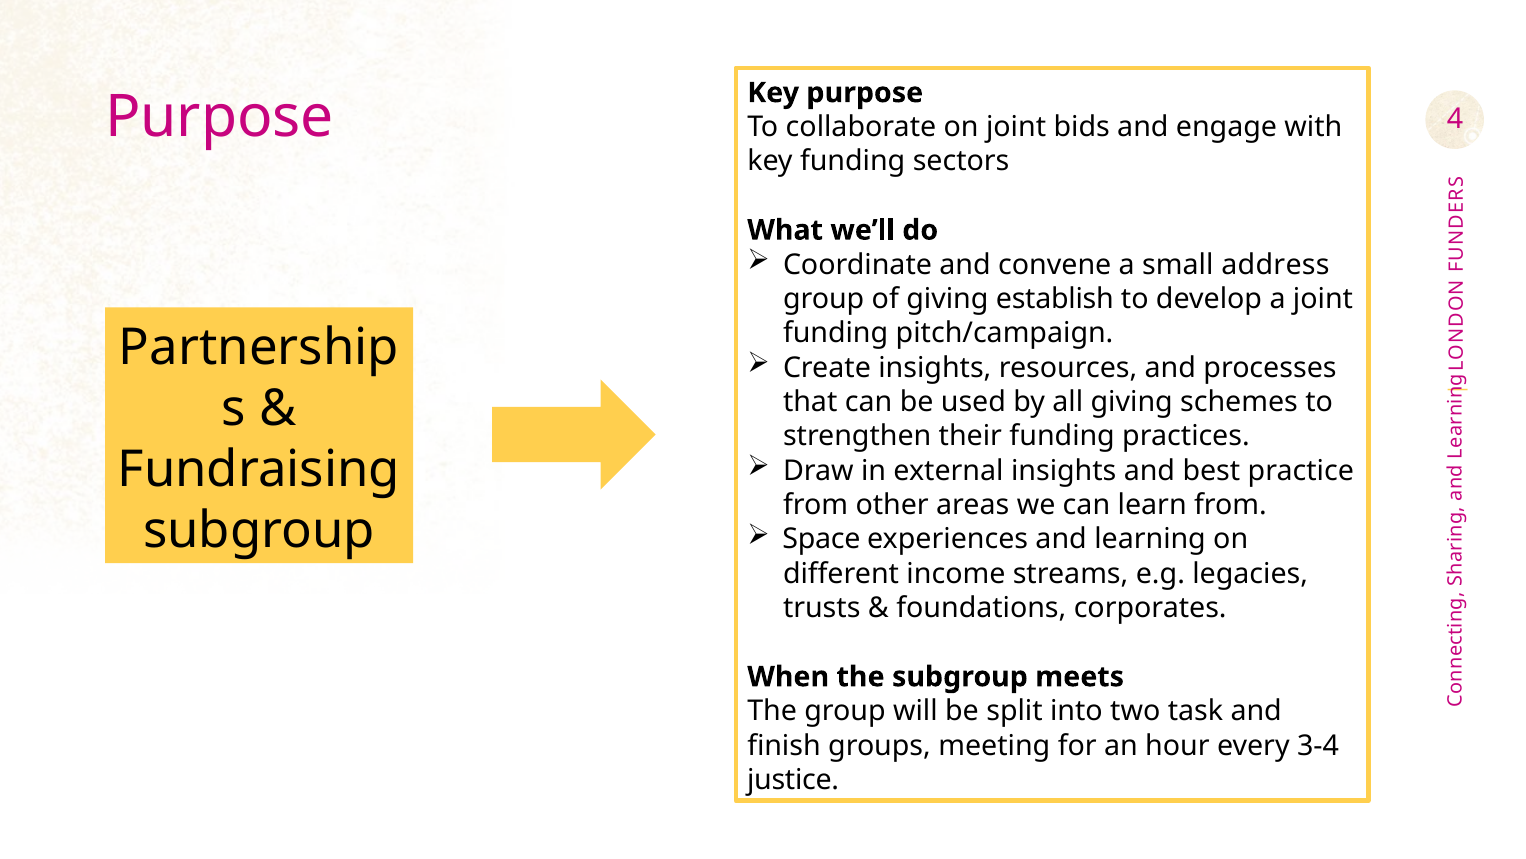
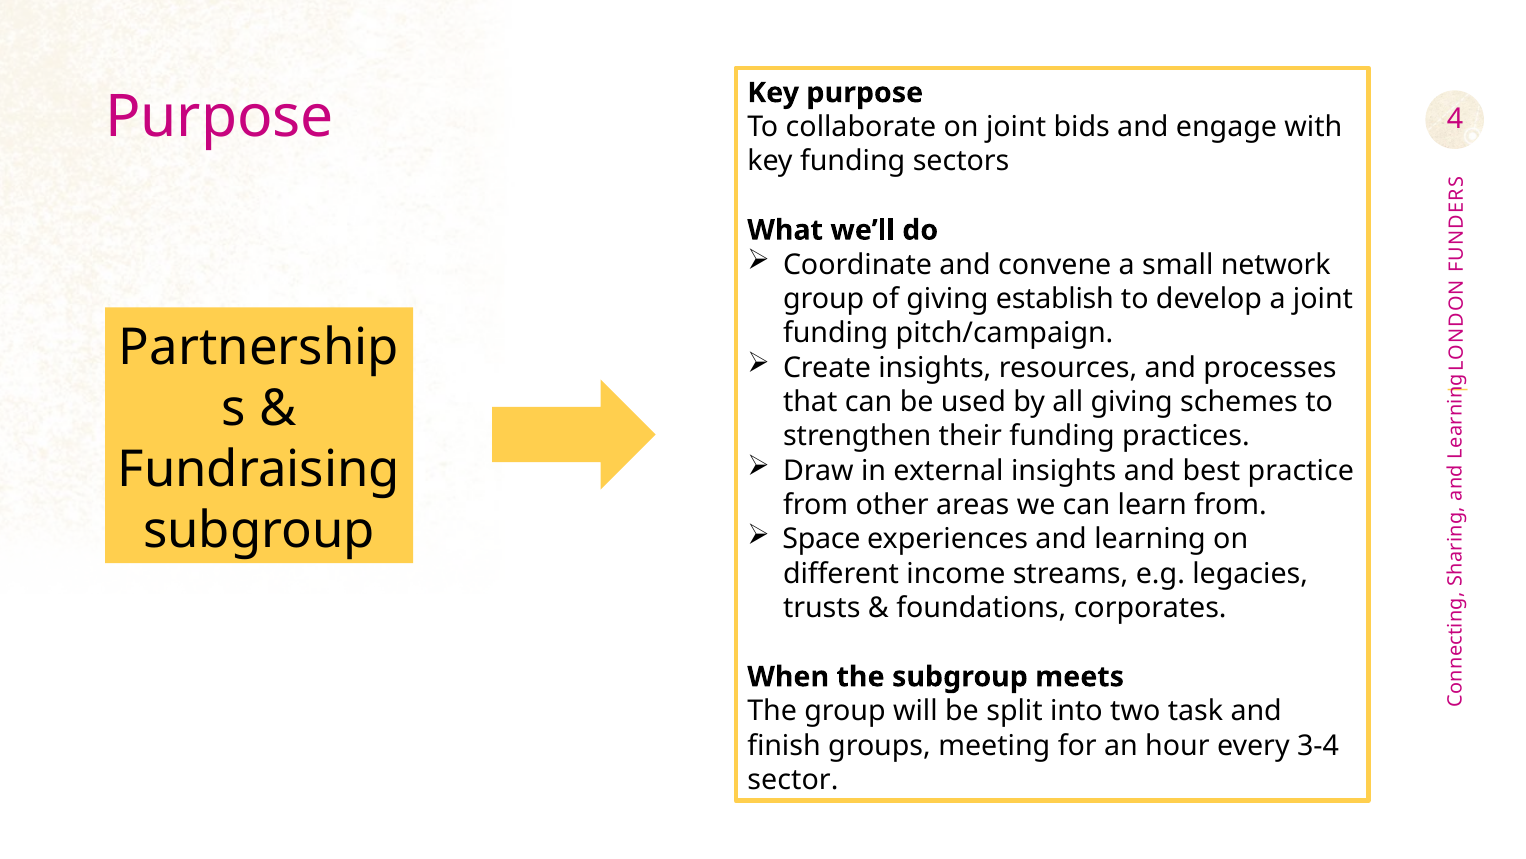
address: address -> network (1276, 264)
justice: justice -> sector (793, 779)
